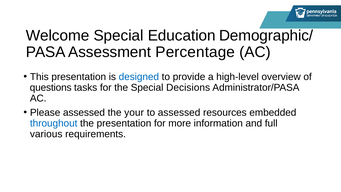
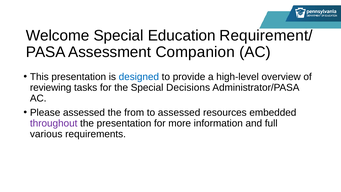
Demographic/: Demographic/ -> Requirement/ (266, 36)
Percentage: Percentage -> Companion (195, 52)
questions: questions -> reviewing (51, 87)
your: your -> from (134, 112)
throughout colour: blue -> purple (54, 123)
